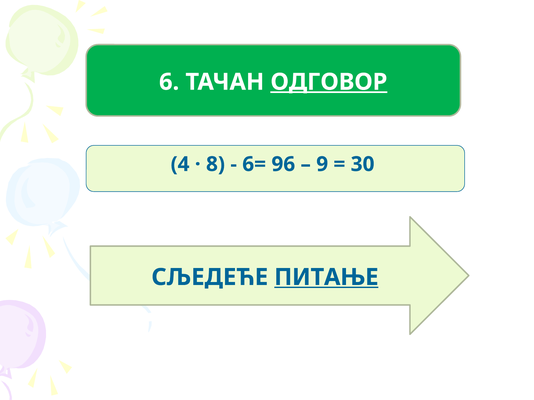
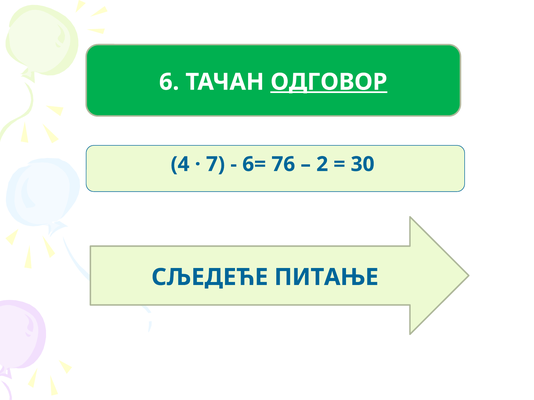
8: 8 -> 7 (215, 164)
96: 96 -> 76 (283, 164)
9: 9 -> 2 (322, 164)
ПИТАЊЕ underline: present -> none (326, 278)
